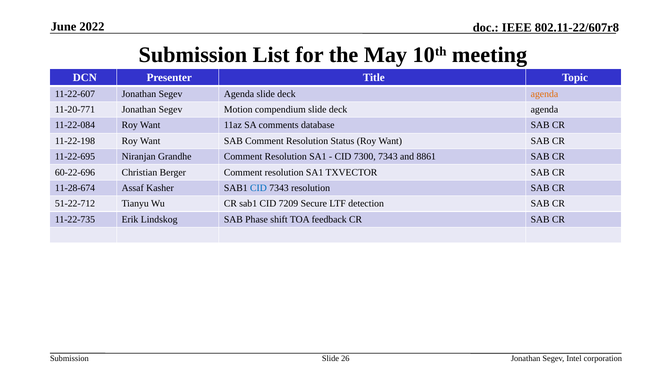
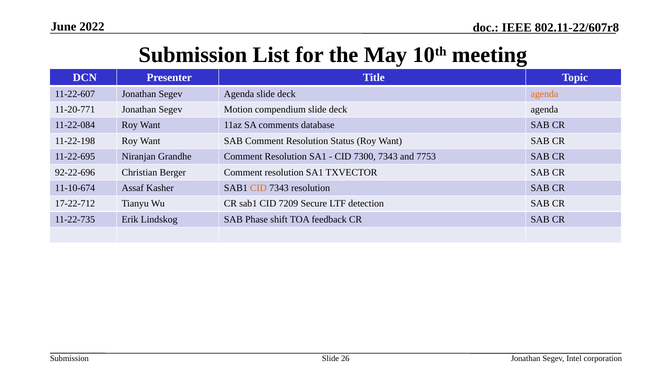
8861: 8861 -> 7753 (426, 157)
60-22-696: 60-22-696 -> 92-22-696 (75, 173)
11-28-674: 11-28-674 -> 11-10-674 (75, 188)
CID colour: blue -> orange (258, 188)
51-22-712: 51-22-712 -> 17-22-712 (75, 204)
